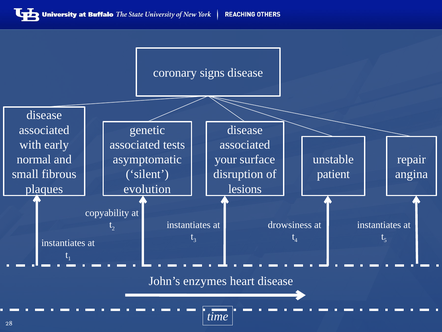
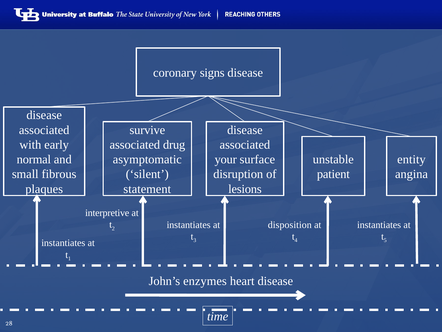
genetic: genetic -> survive (147, 130)
tests: tests -> drug (174, 145)
repair: repair -> entity (411, 159)
evolution: evolution -> statement (147, 189)
copyability: copyability -> interpretive (107, 213)
drowsiness: drowsiness -> disposition (290, 224)
